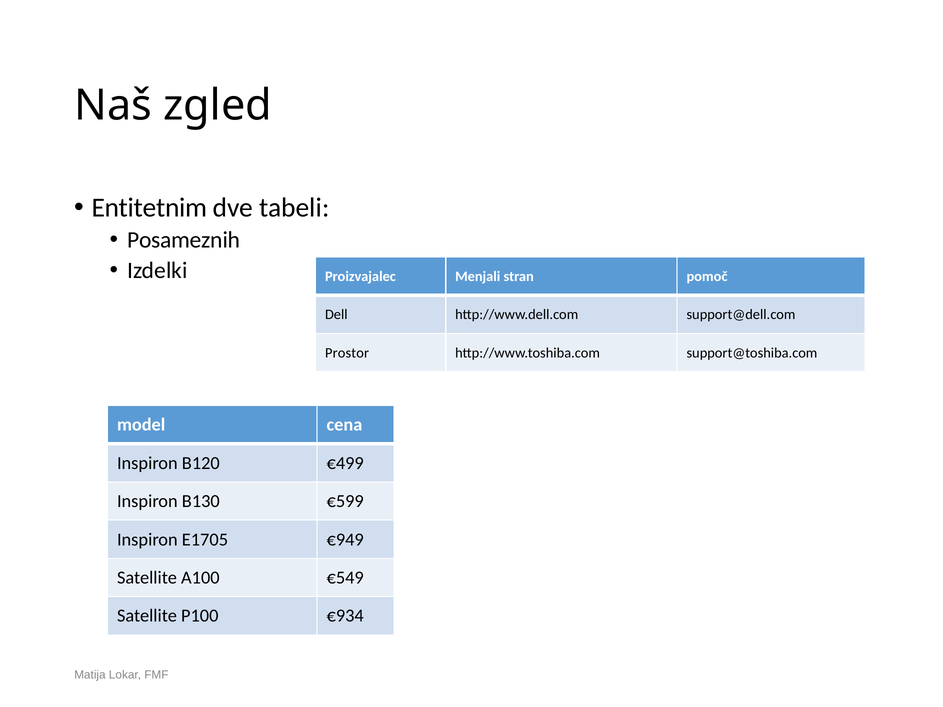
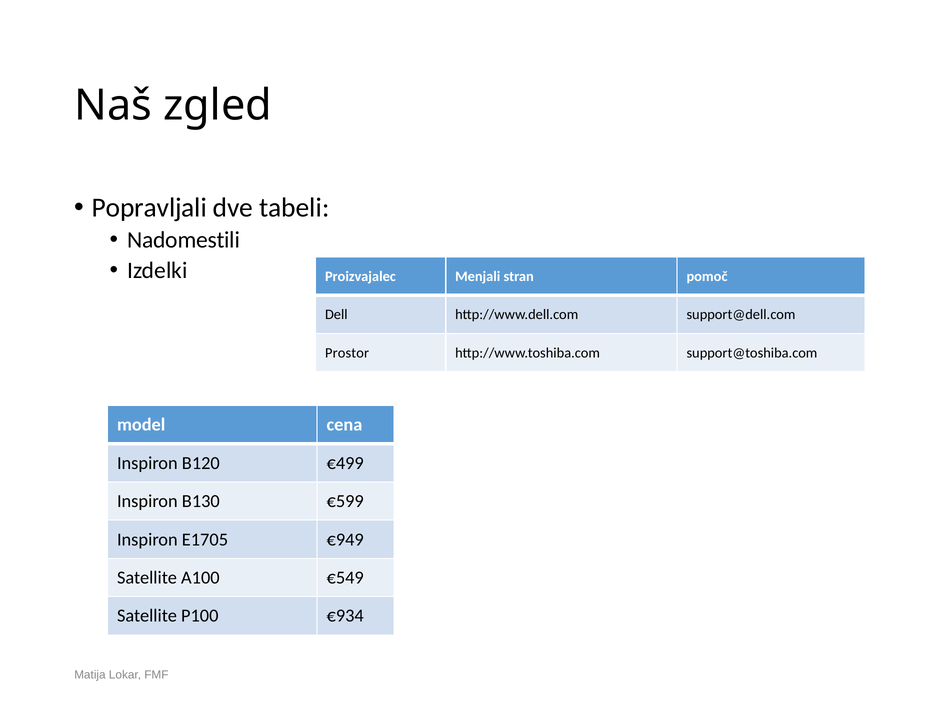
Entitetnim: Entitetnim -> Popravljali (149, 208)
Posameznih: Posameznih -> Nadomestili (184, 240)
